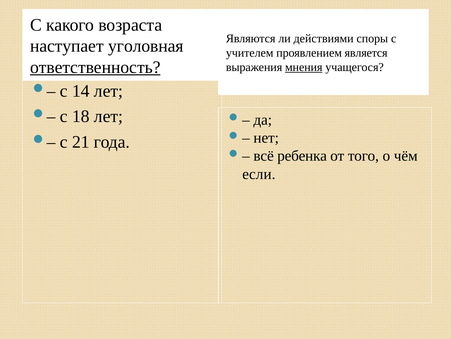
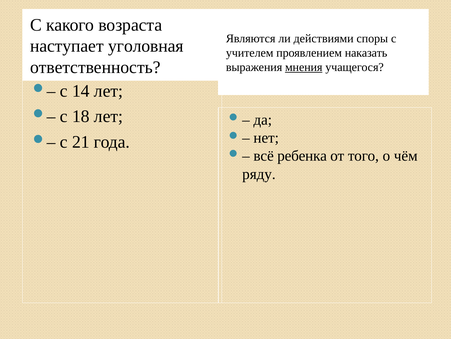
является: является -> наказать (366, 53)
ответственность underline: present -> none (95, 67)
если: если -> ряду (259, 174)
